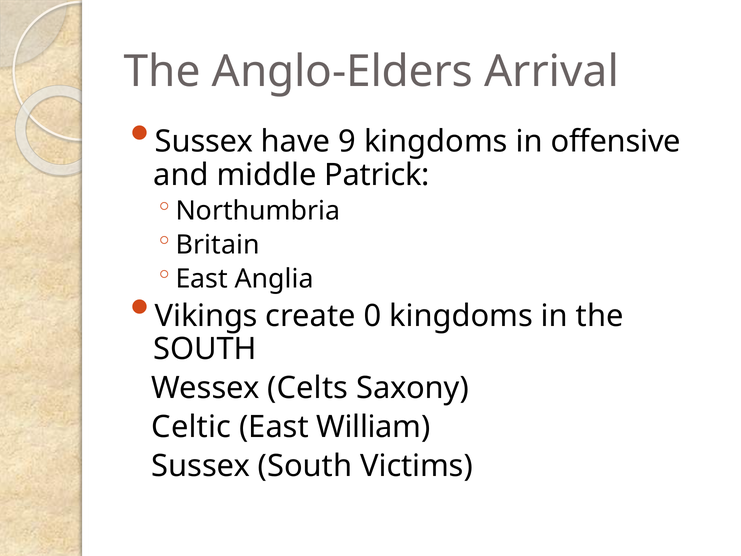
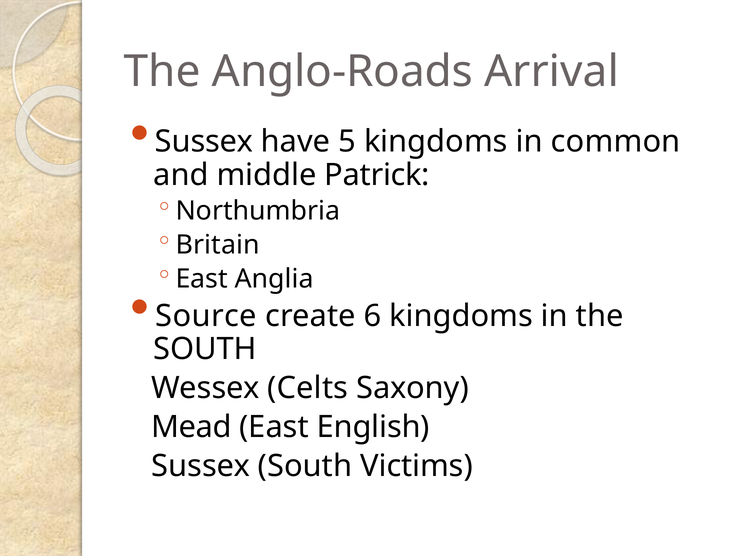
Anglo-Elders: Anglo-Elders -> Anglo-Roads (342, 72)
9: 9 -> 5 (347, 142)
offensive: offensive -> common (616, 142)
Vikings: Vikings -> Source (206, 316)
0: 0 -> 6 (372, 316)
Celtic: Celtic -> Mead (191, 427)
William: William -> English (373, 427)
